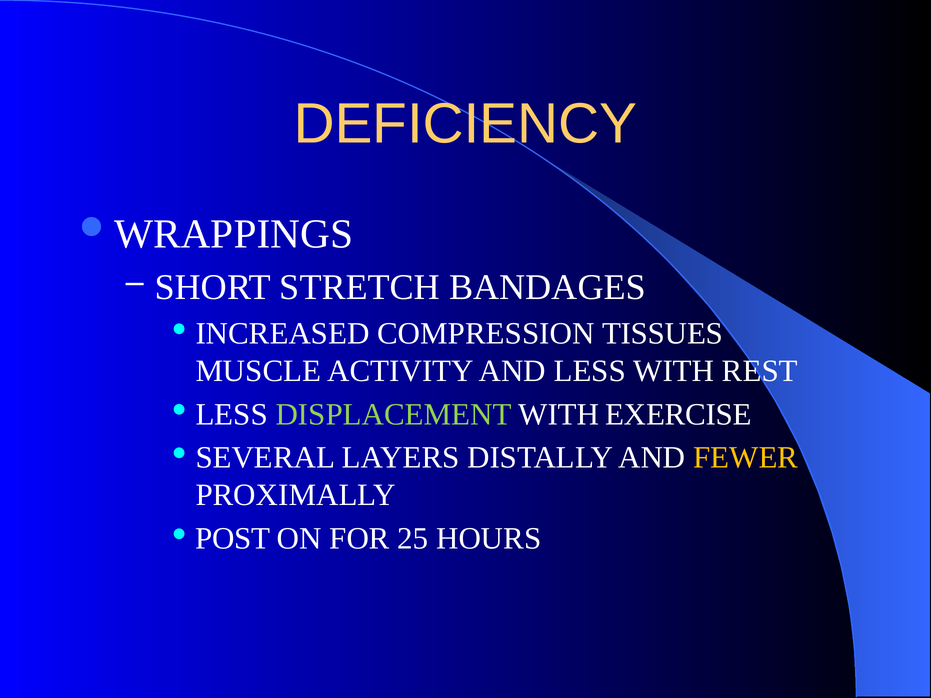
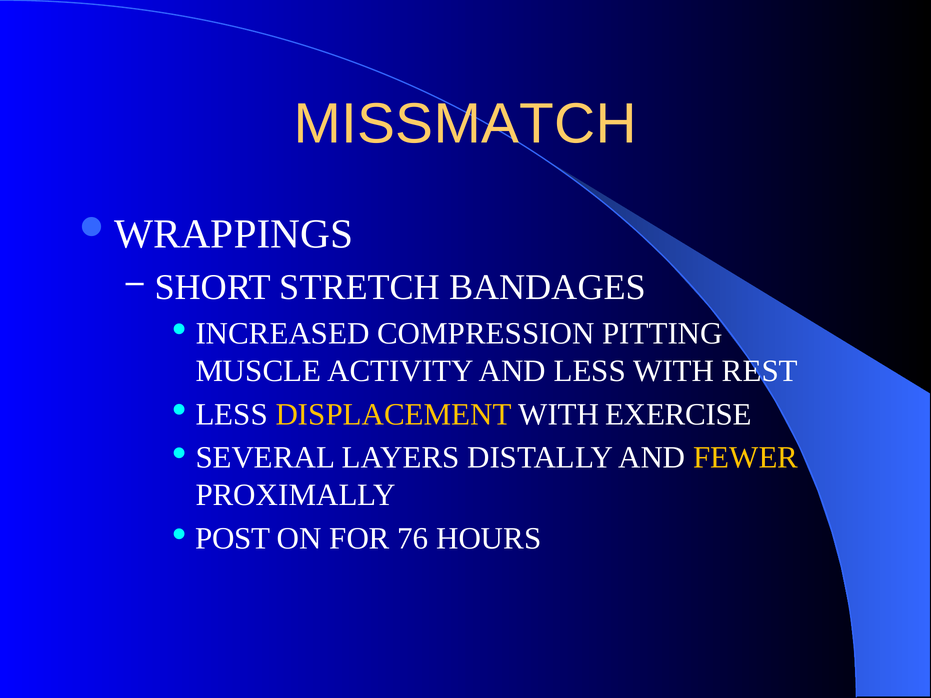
DEFICIENCY: DEFICIENCY -> MISSMATCH (465, 124)
TISSUES: TISSUES -> PITTING (663, 334)
DISPLACEMENT colour: light green -> yellow (394, 414)
25: 25 -> 76 (413, 539)
